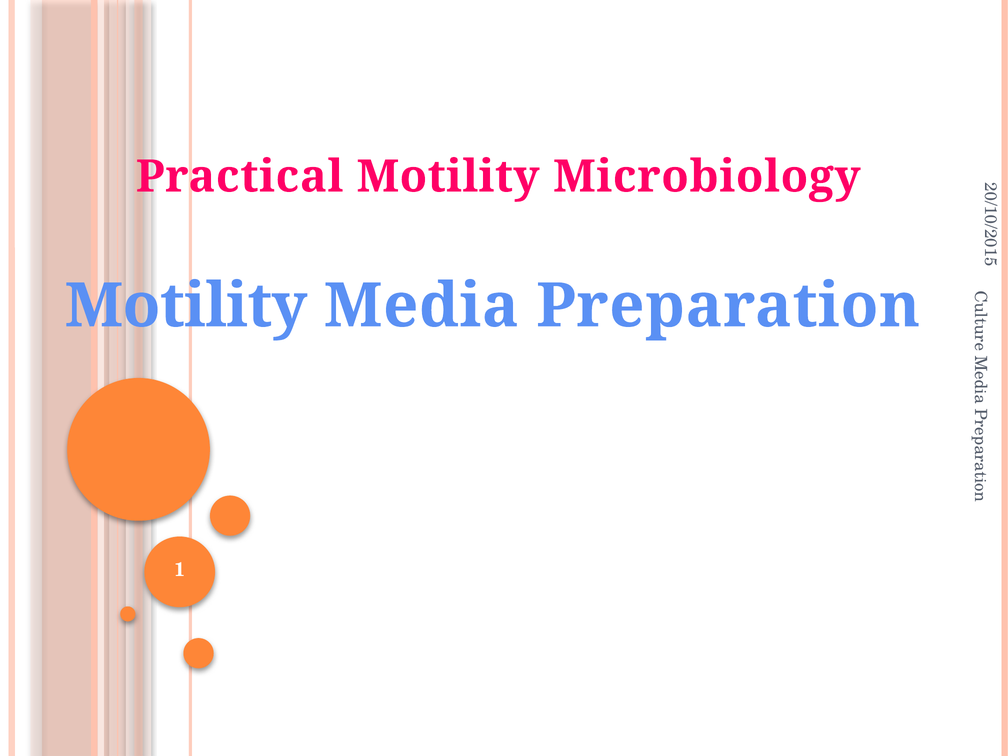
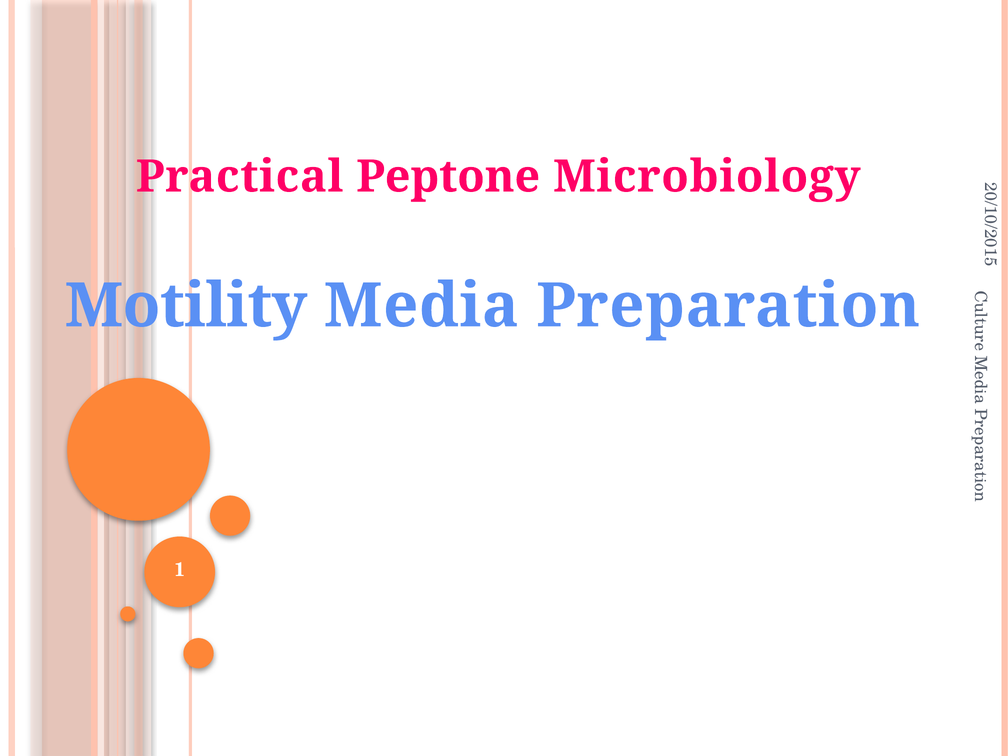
Practical Motility: Motility -> Peptone (448, 177)
